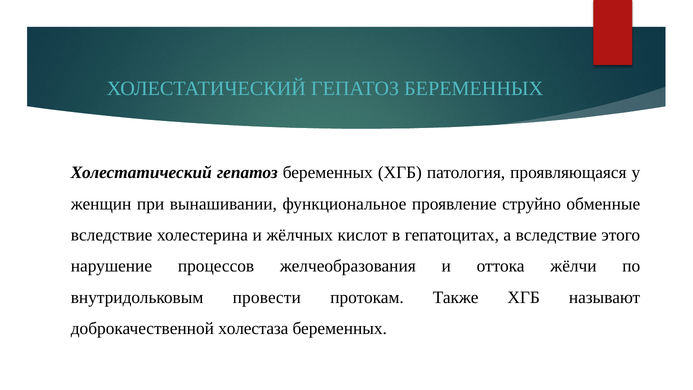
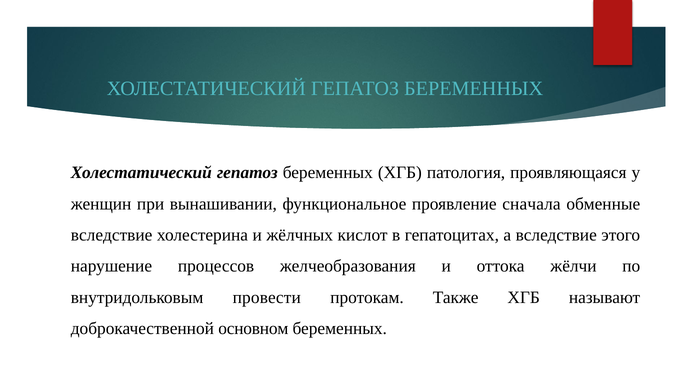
струйно: струйно -> сначала (531, 204)
холестаза: холестаза -> основном (253, 329)
